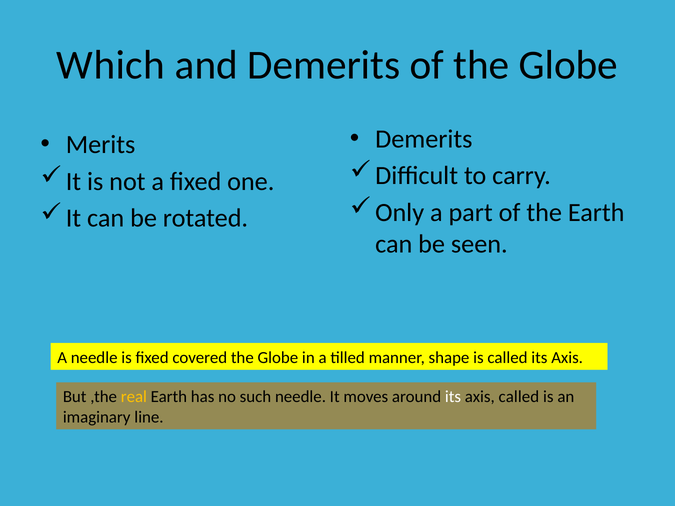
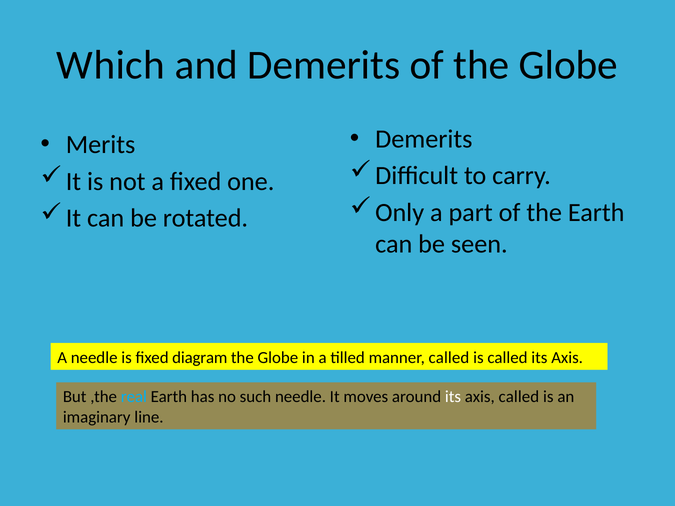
covered: covered -> diagram (200, 358)
manner shape: shape -> called (449, 358)
real colour: yellow -> light blue (134, 397)
